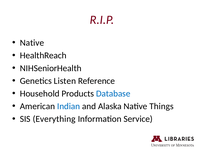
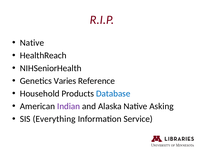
Listen: Listen -> Varies (65, 81)
Indian colour: blue -> purple (69, 106)
Things: Things -> Asking (162, 106)
